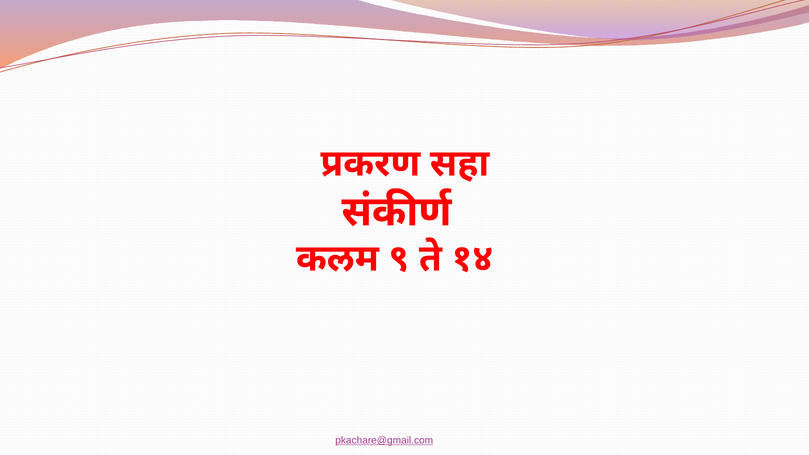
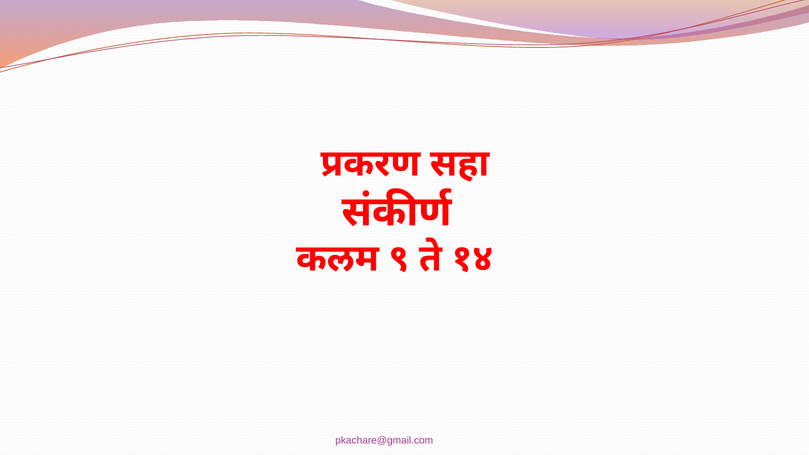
pkachare@gmail.com underline: present -> none (384, 441)
